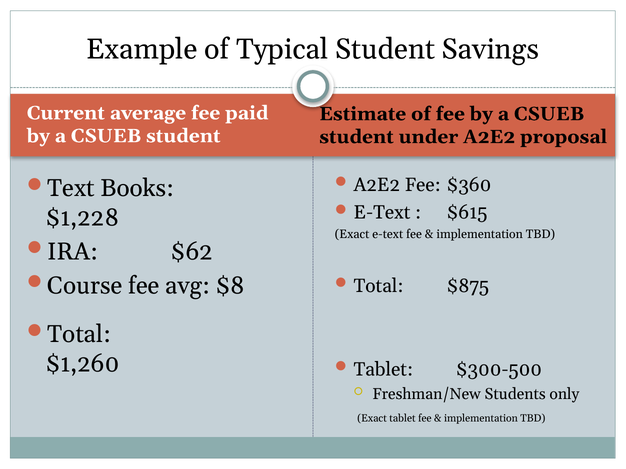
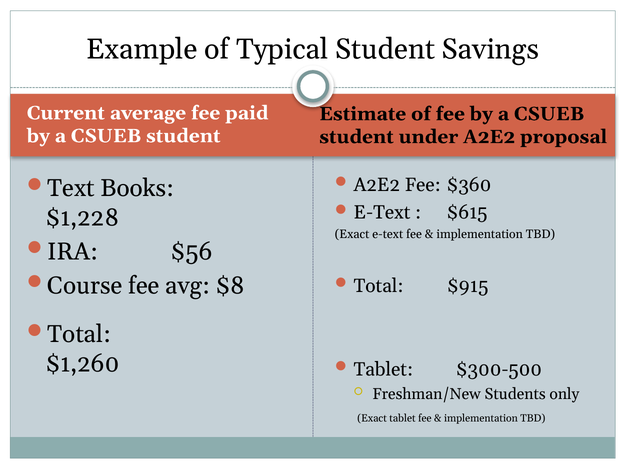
$62: $62 -> $56 (192, 252)
$875: $875 -> $915 (468, 286)
